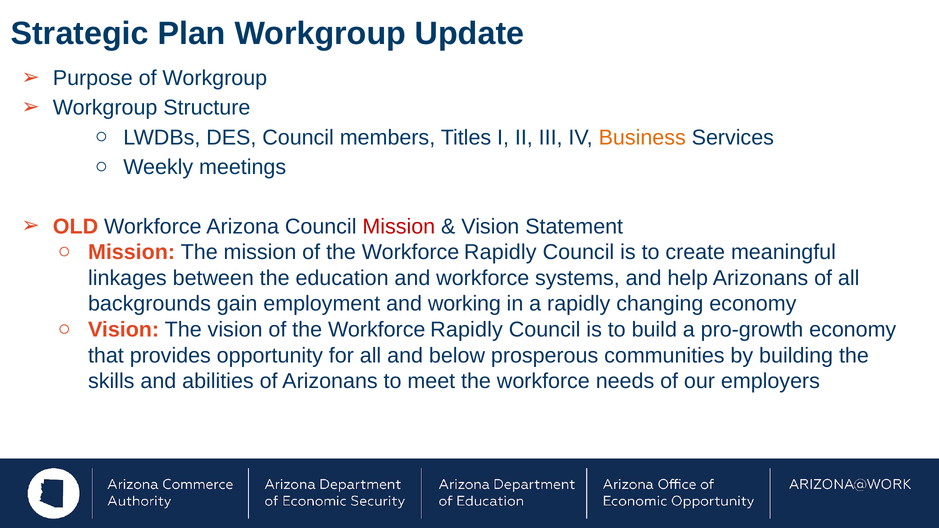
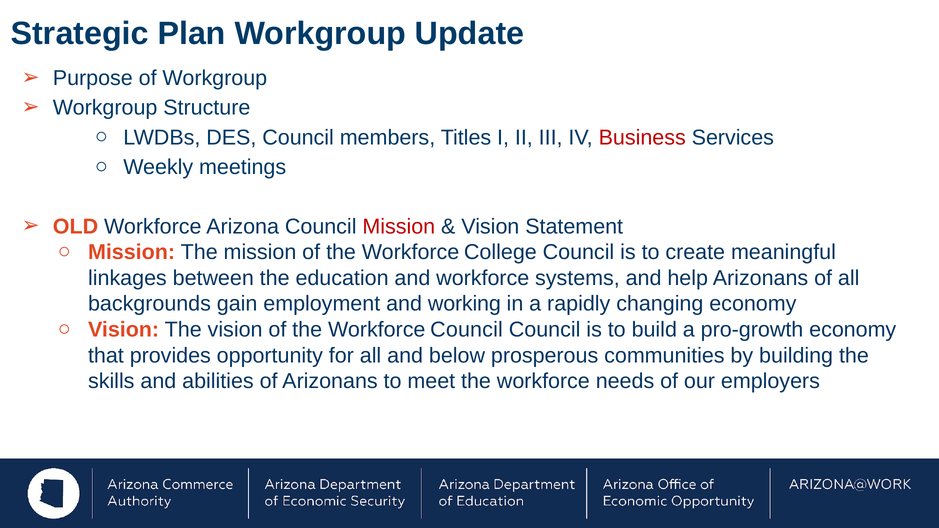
Business colour: orange -> red (642, 137)
Rapidly: Rapidly -> College (500, 252)
Rapidly: Rapidly -> Council (467, 330)
